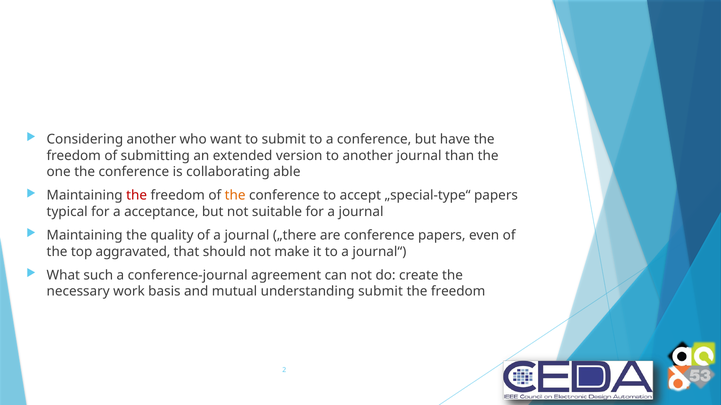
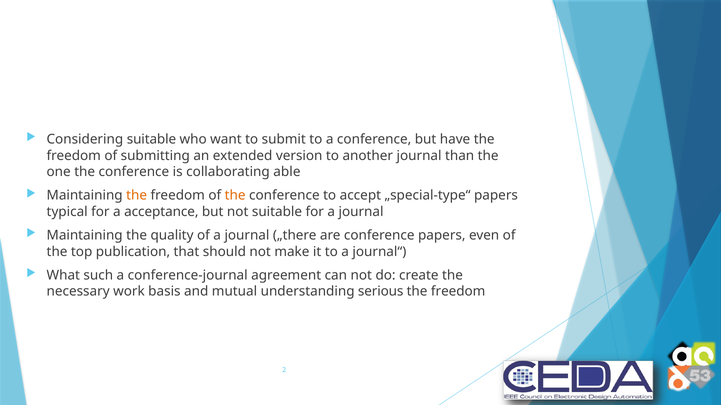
Considering another: another -> suitable (151, 140)
the colour: red -> orange (137, 196)
aggravated: aggravated -> publication (133, 252)
understanding submit: submit -> serious (381, 292)
